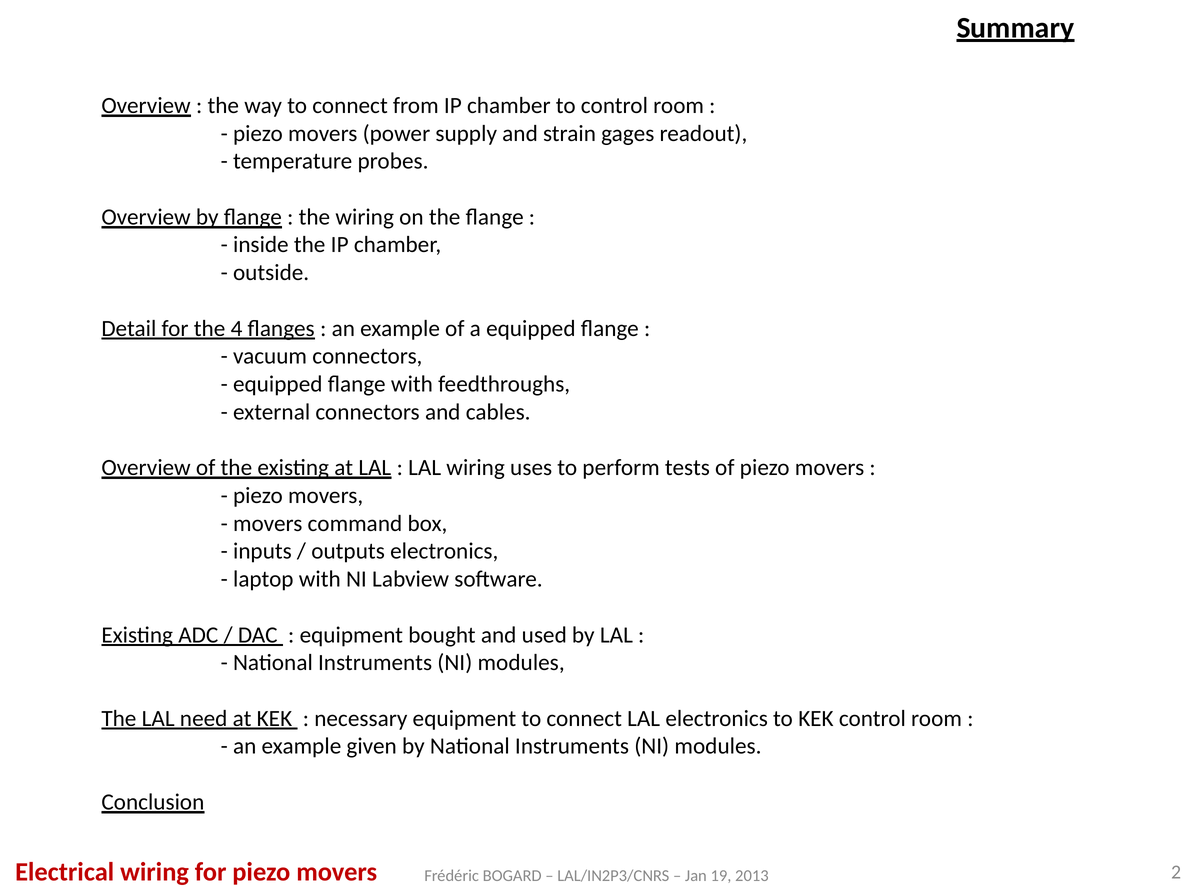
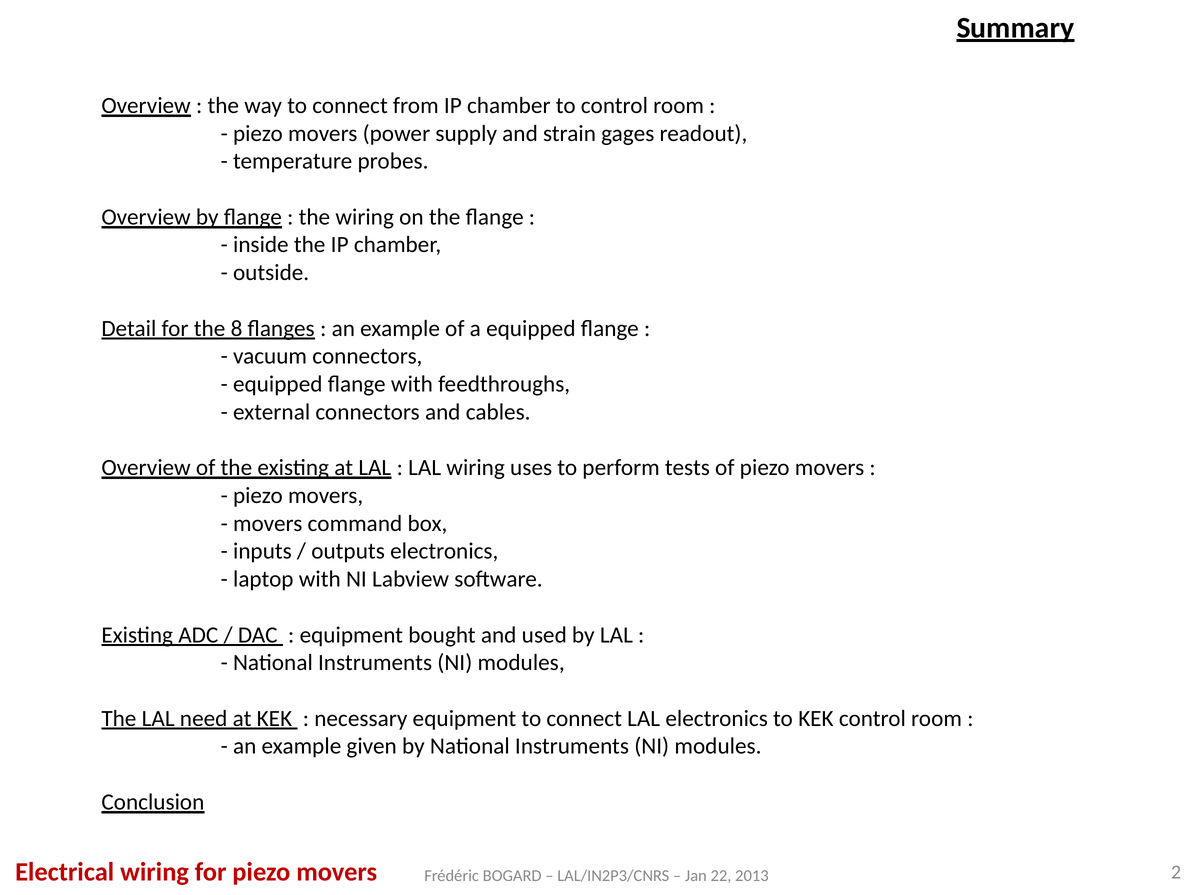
4: 4 -> 8 (237, 328)
19: 19 -> 22 (721, 876)
